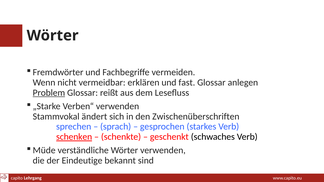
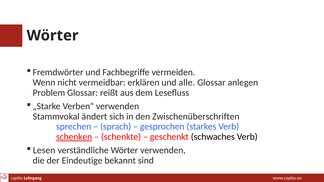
fast: fast -> alle (187, 83)
Problem underline: present -> none (49, 93)
Müde: Müde -> Lesen (44, 151)
